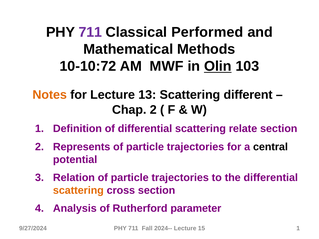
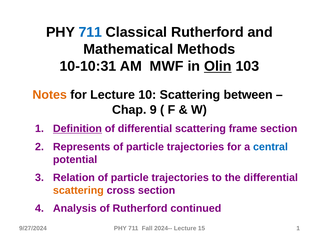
711 colour: purple -> blue (90, 32)
Classical Performed: Performed -> Rutherford (207, 32)
10-10:72: 10-10:72 -> 10-10:31 (88, 66)
13: 13 -> 10 (147, 95)
different: different -> between (248, 95)
Chap 2: 2 -> 9 (153, 110)
Definition underline: none -> present (77, 129)
relate: relate -> frame (243, 129)
central colour: black -> blue (270, 147)
parameter: parameter -> continued (196, 209)
